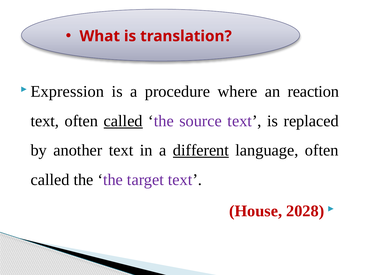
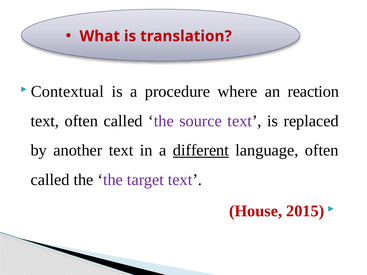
Expression: Expression -> Contextual (67, 92)
called underline: present -> none (123, 121)
2028: 2028 -> 2015 (302, 211)
